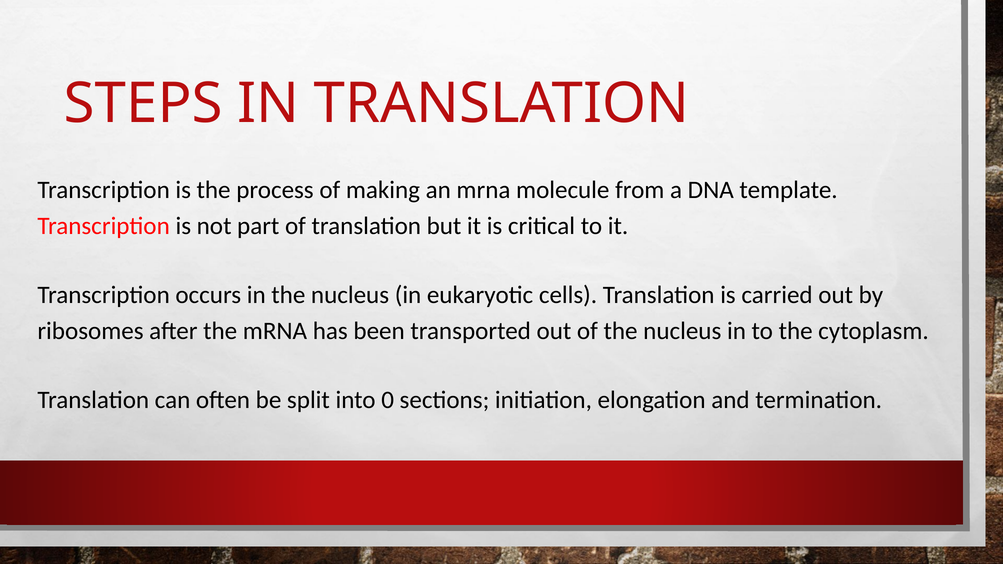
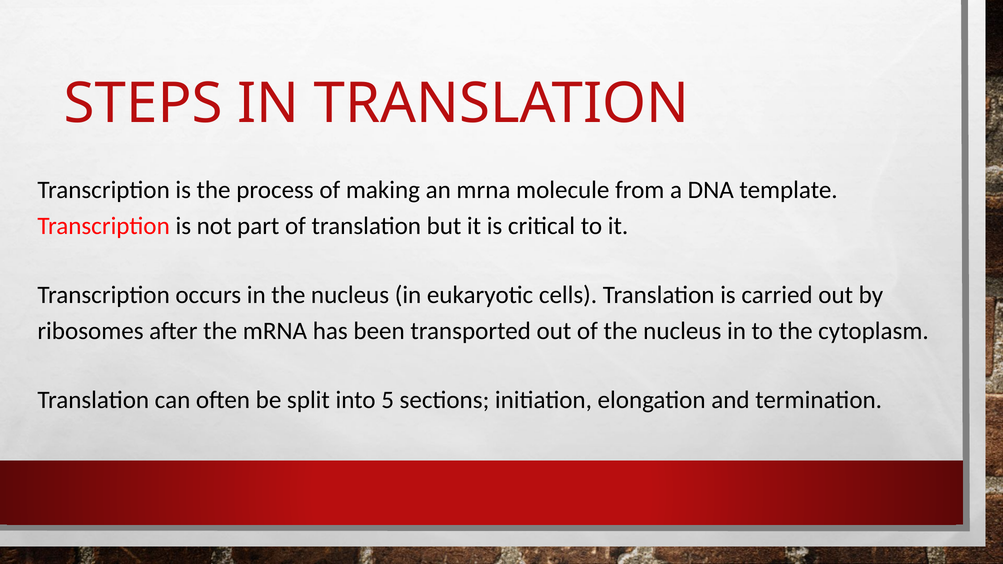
0: 0 -> 5 (388, 400)
